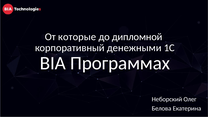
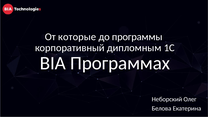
дипломной: дипломной -> программы (137, 37)
денежными: денежными -> дипломным (134, 48)
